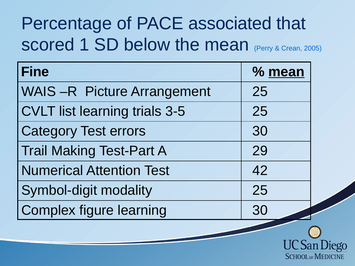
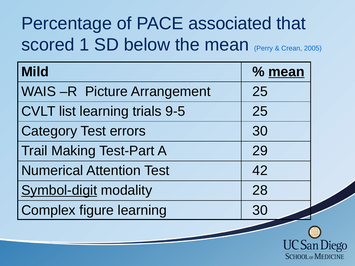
Fine: Fine -> Mild (35, 72)
3-5: 3-5 -> 9-5 (175, 111)
Symbol-digit underline: none -> present (59, 191)
modality 25: 25 -> 28 (260, 191)
